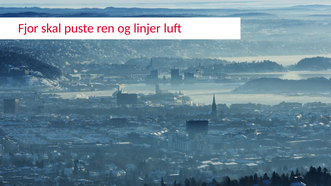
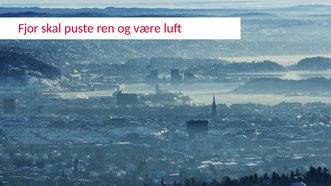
linjer: linjer -> være (147, 28)
